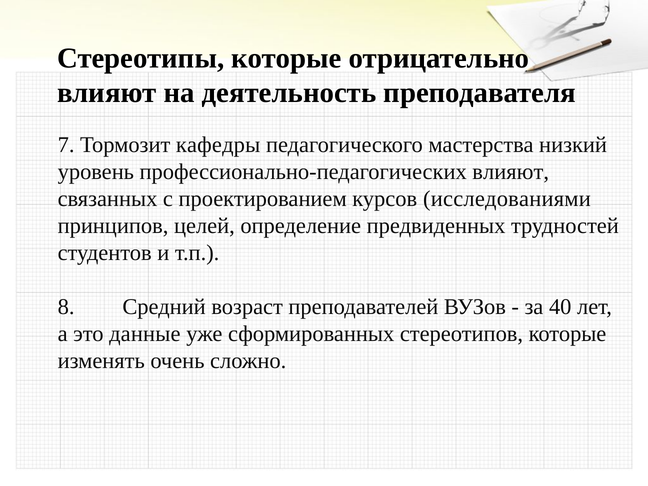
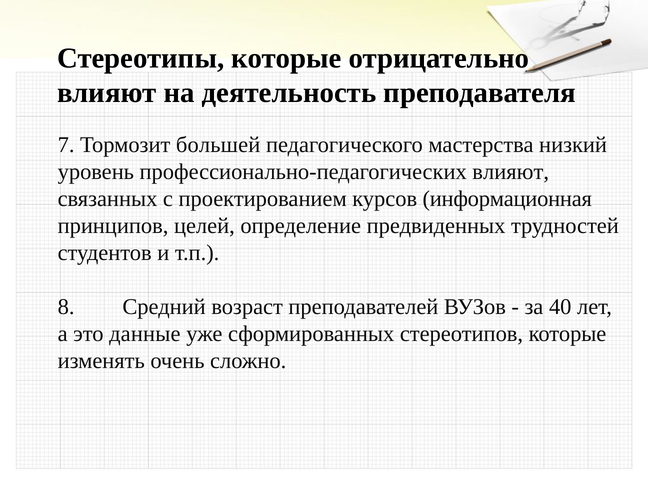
кафедры: кафедры -> большей (218, 145)
исследованиями: исследованиями -> информационная (507, 199)
